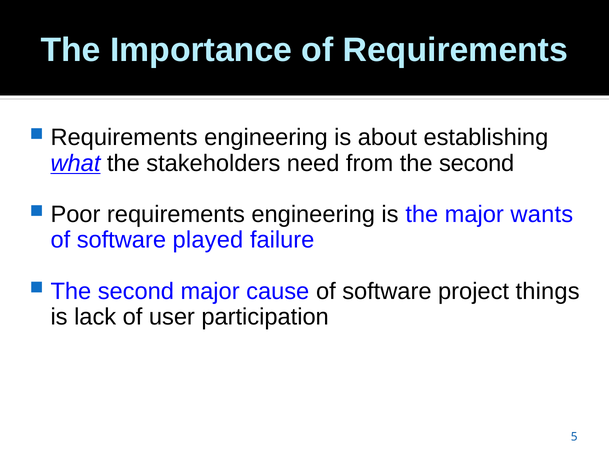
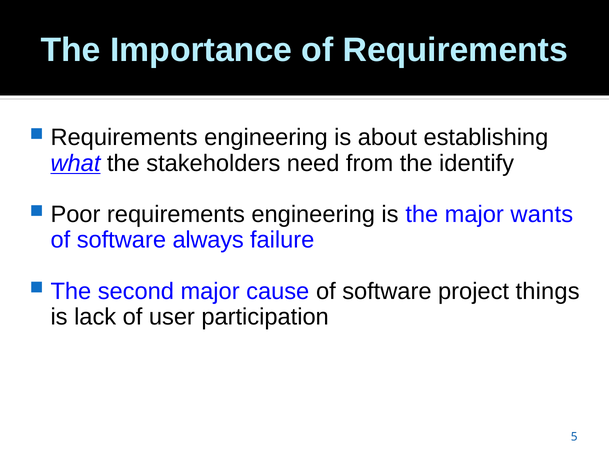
from the second: second -> identify (477, 163)
played: played -> always (208, 240)
